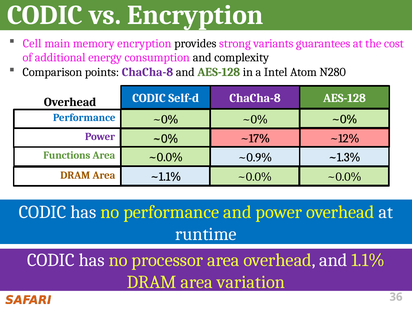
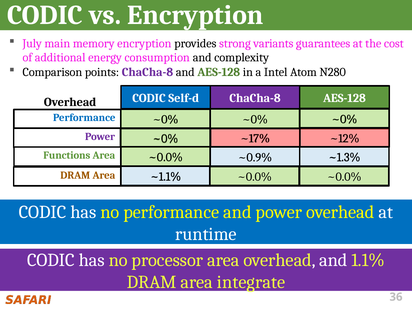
Cell: Cell -> July (32, 43)
variation: variation -> integrate (251, 282)
